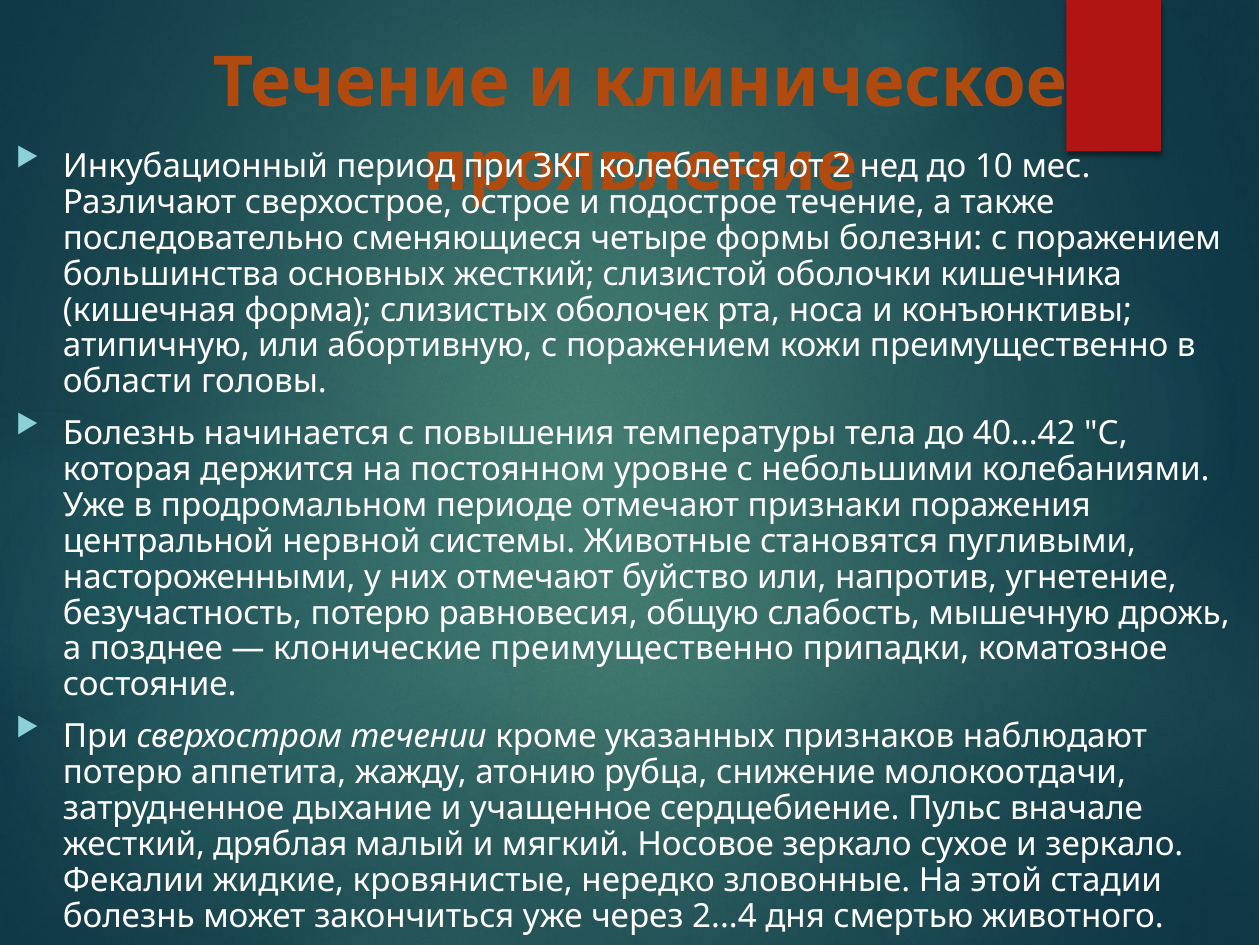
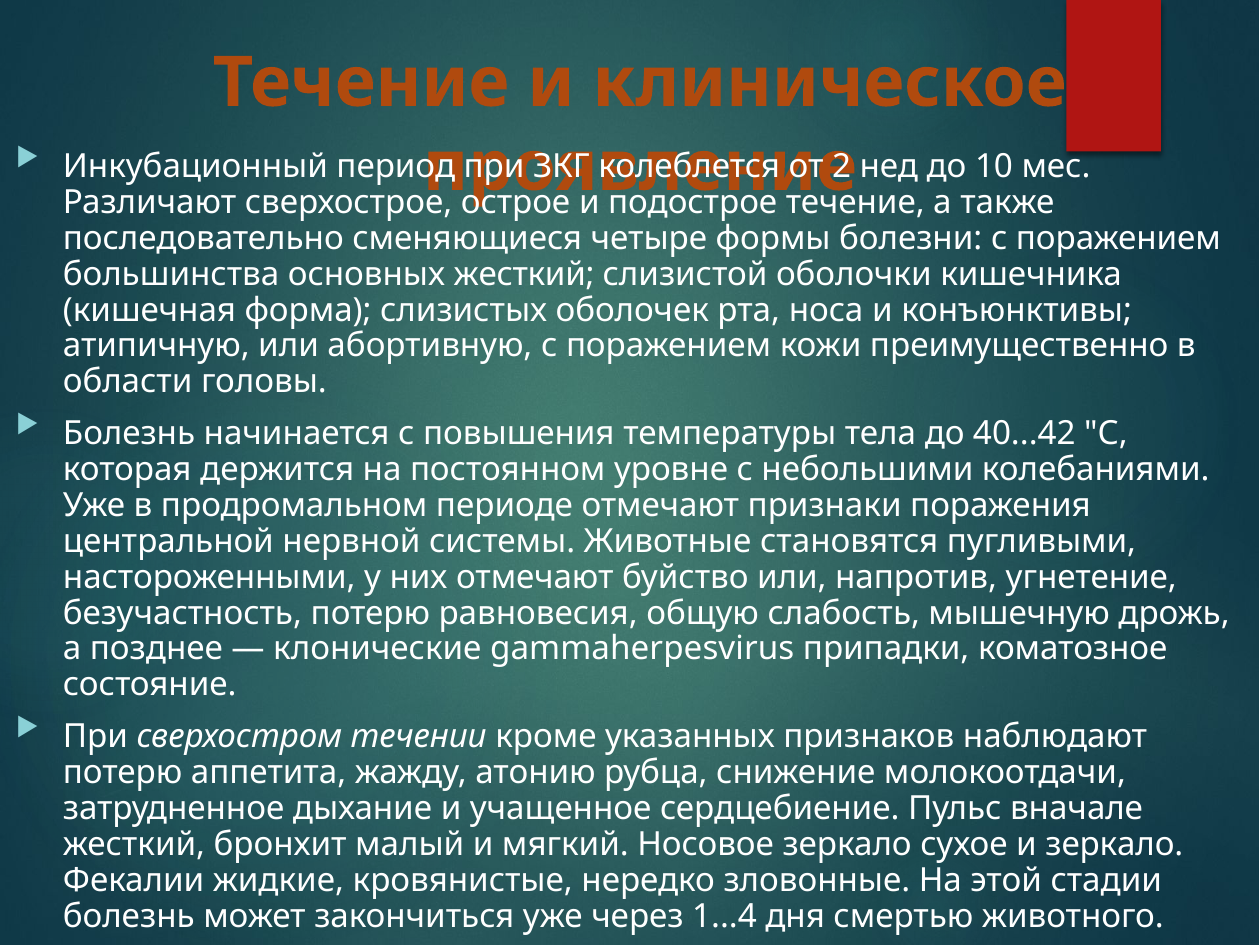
клонические преимущественно: преимущественно -> gammaherpesvirus (642, 648)
дряблая: дряблая -> бронхит (280, 844)
2...4: 2...4 -> 1...4 (725, 915)
